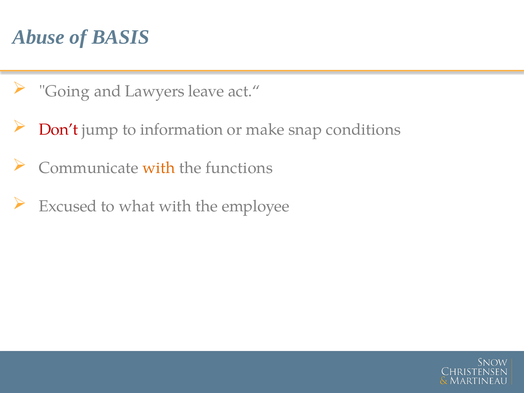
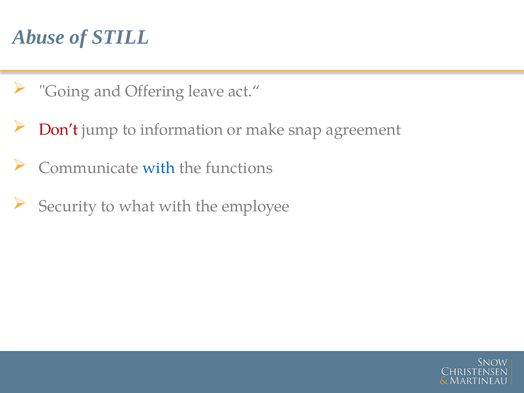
BASIS: BASIS -> STILL (120, 37)
Lawyers: Lawyers -> Offering (155, 91)
conditions: conditions -> agreement (364, 130)
with colour: orange -> blue (159, 168)
Excused: Excused -> Security (68, 206)
